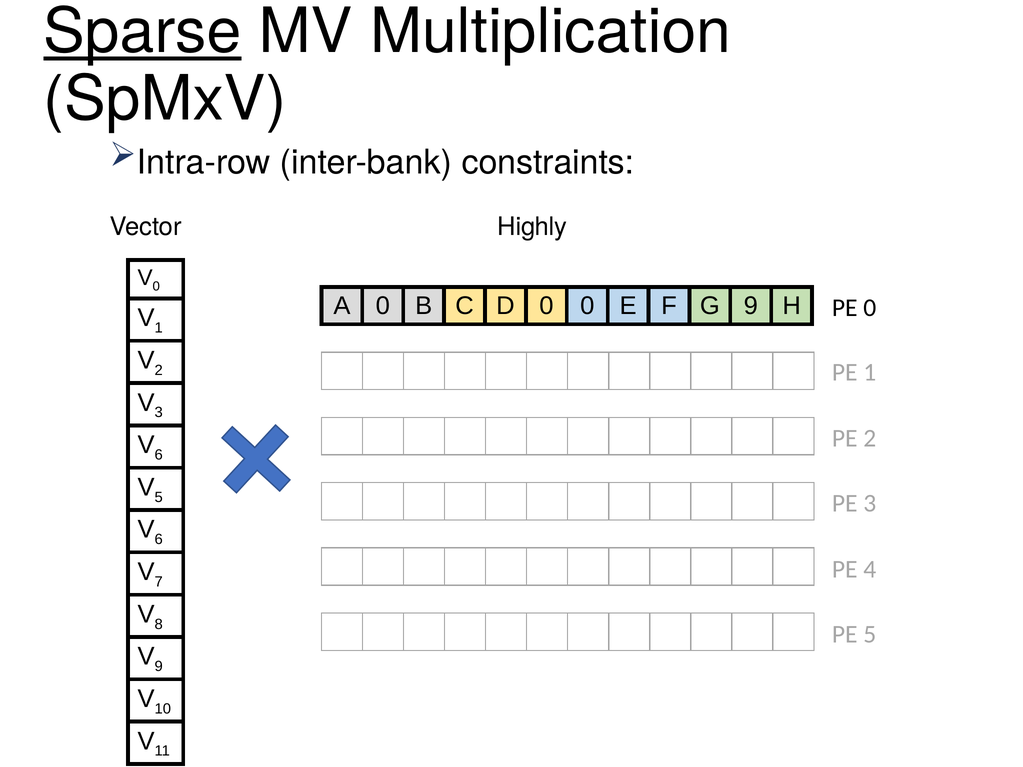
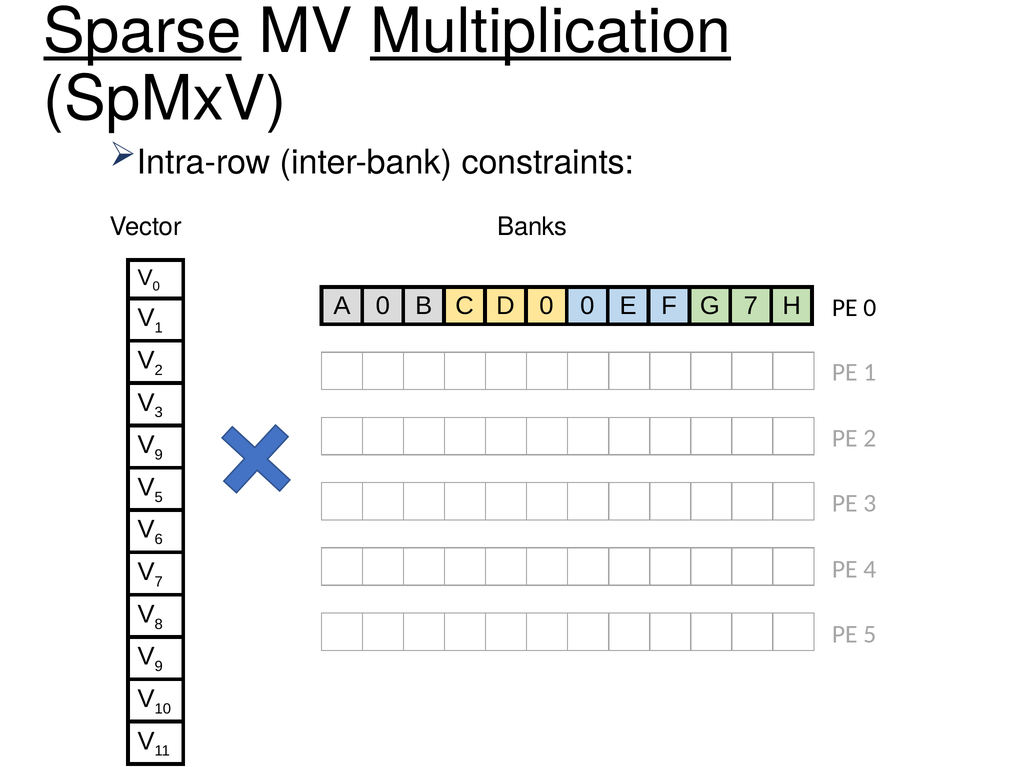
Multiplication underline: none -> present (551, 32)
Highly: Highly -> Banks (532, 227)
G 9: 9 -> 7 (751, 306)
6: 6 -> 9 (159, 455)
